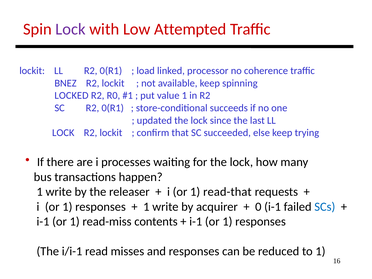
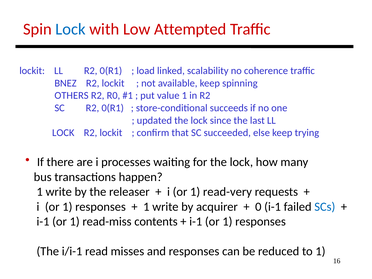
Lock colour: purple -> blue (71, 29)
processor: processor -> scalability (208, 71)
LOCKED: LOCKED -> OTHERS (72, 96)
read-that: read-that -> read-very (227, 192)
